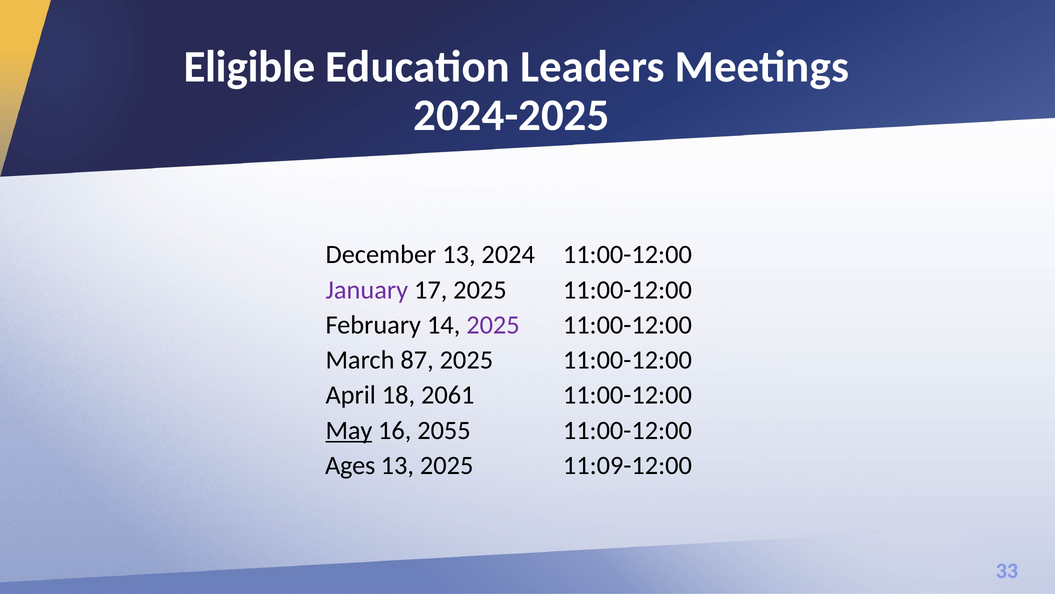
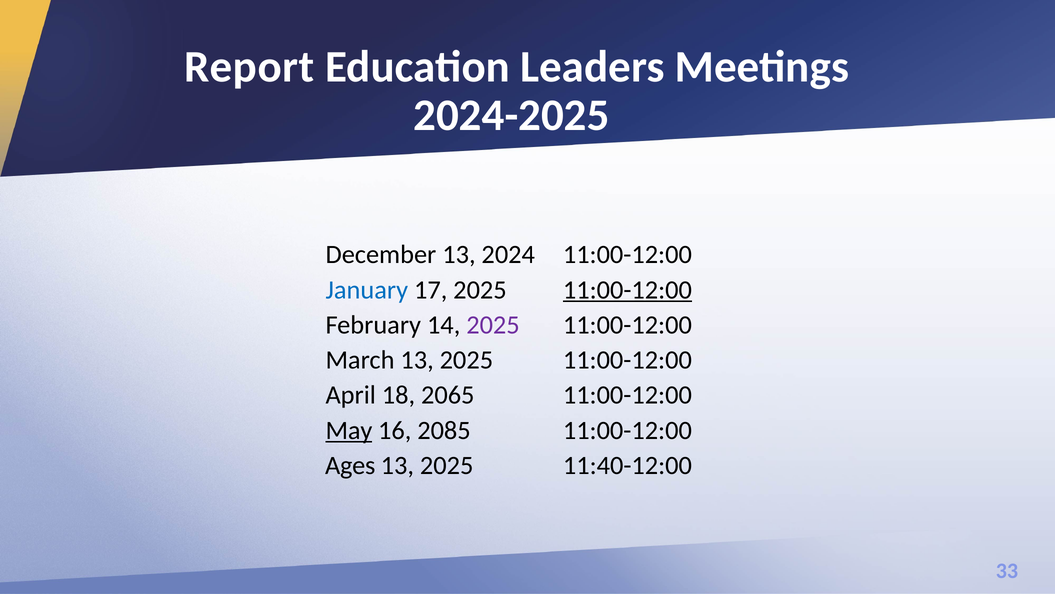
Eligible: Eligible -> Report (249, 67)
January colour: purple -> blue (367, 290)
11:00-12:00 underline: none -> present (627, 290)
March 87: 87 -> 13 (417, 360)
2061: 2061 -> 2065 (448, 395)
2055: 2055 -> 2085 (444, 430)
11:09-12:00: 11:09-12:00 -> 11:40-12:00 (627, 465)
